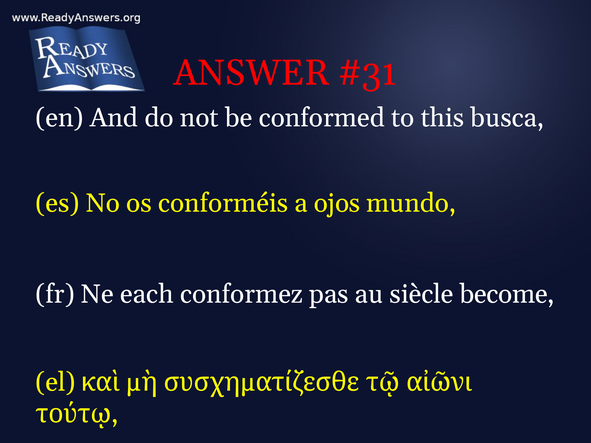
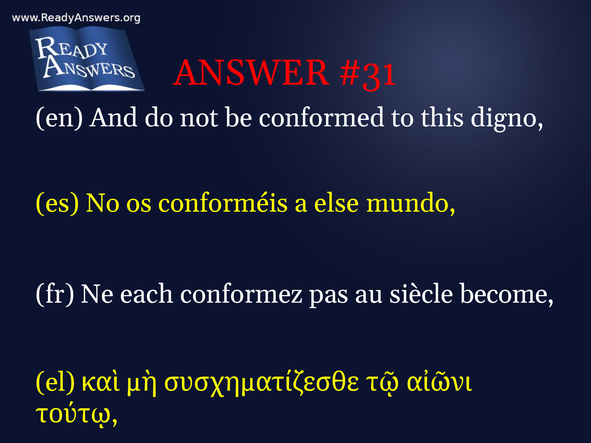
busca: busca -> digno (507, 118)
ojos: ojos -> else (337, 203)
